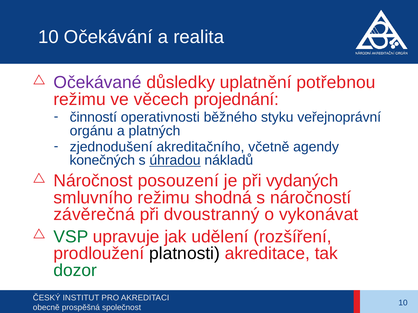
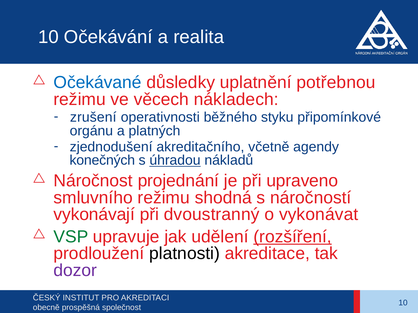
Očekávané colour: purple -> blue (98, 83)
projednání: projednání -> nákladech (236, 99)
činností: činností -> zrušení (93, 117)
veřejnoprávní: veřejnoprávní -> připomínkové (339, 117)
posouzení: posouzení -> projednání (178, 181)
vydaných: vydaných -> upraveno (302, 181)
závěrečná: závěrečná -> vykonávají (94, 215)
rozšíření underline: none -> present (293, 237)
dozor colour: green -> purple (75, 271)
